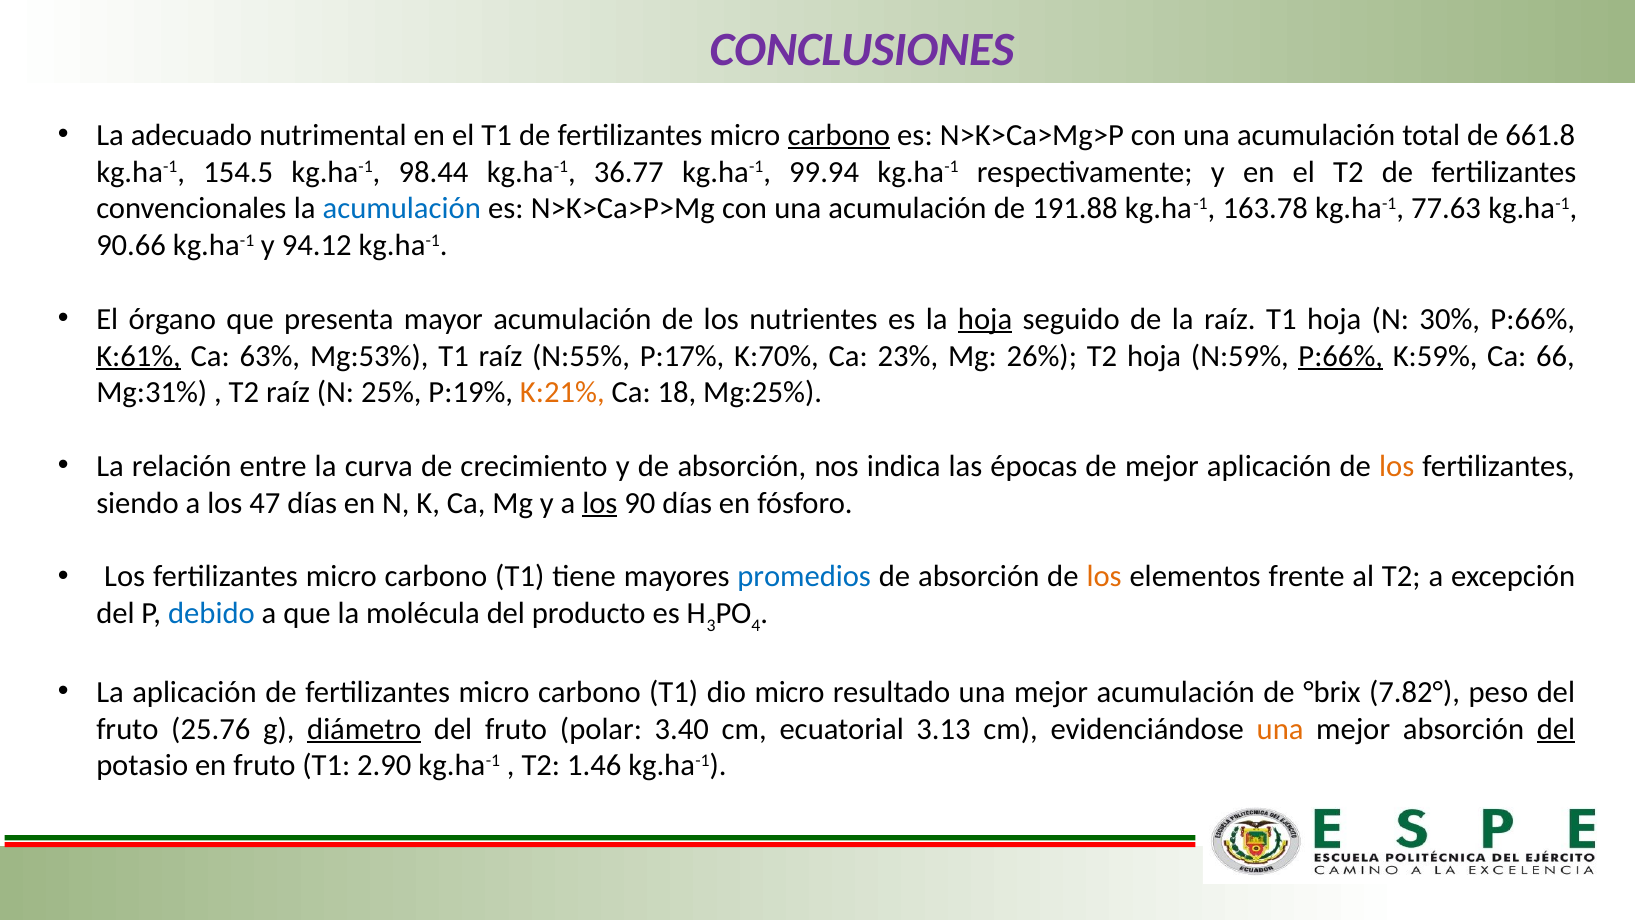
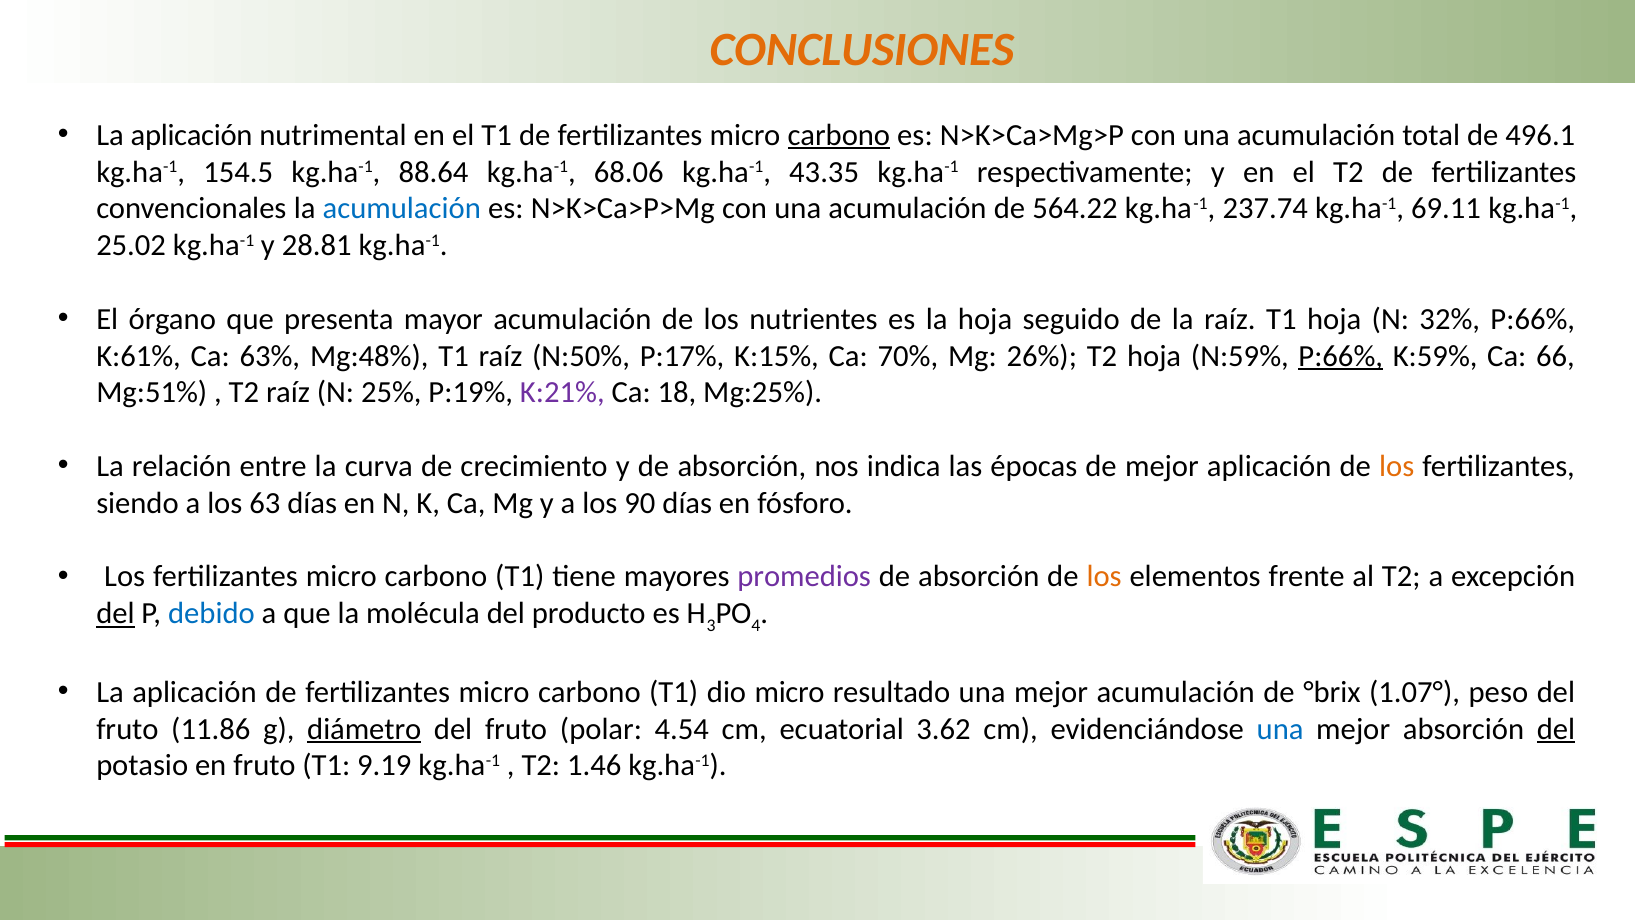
CONCLUSIONES colour: purple -> orange (862, 50)
adecuado: adecuado -> aplicación (192, 135)
661.8: 661.8 -> 496.1 (1540, 135)
98.44: 98.44 -> 88.64 (434, 172)
36.77: 36.77 -> 68.06 (629, 172)
99.94: 99.94 -> 43.35 (824, 172)
191.88: 191.88 -> 564.22 (1075, 209)
163.78: 163.78 -> 237.74 (1265, 209)
77.63: 77.63 -> 69.11 (1446, 209)
90.66: 90.66 -> 25.02 (131, 245)
94.12: 94.12 -> 28.81 (317, 245)
hoja underline: present -> none (985, 319)
30%: 30% -> 32% (1450, 319)
K:61% underline: present -> none (139, 356)
Mg:53%: Mg:53% -> Mg:48% (369, 356)
N:55%: N:55% -> N:50% (581, 356)
K:70%: K:70% -> K:15% (777, 356)
23%: 23% -> 70% (908, 356)
Mg:31%: Mg:31% -> Mg:51% (152, 393)
K:21% colour: orange -> purple (562, 393)
47: 47 -> 63 (265, 503)
los underline: present -> none (600, 503)
promedios colour: blue -> purple (804, 576)
del underline: none -> present (115, 613)
7.82°: 7.82° -> 1.07° (1415, 692)
25.76: 25.76 -> 11.86 (211, 729)
3.40: 3.40 -> 4.54 (682, 729)
3.13: 3.13 -> 3.62 (944, 729)
una colour: orange -> blue (1280, 729)
2.90: 2.90 -> 9.19 (384, 765)
